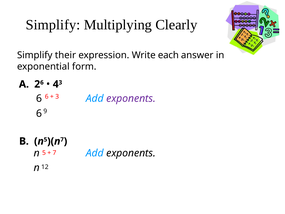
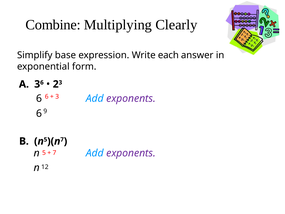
Simplify: Simplify -> Combine (53, 25)
their: their -> base (65, 55)
A 2: 2 -> 3 (37, 84)
4: 4 -> 2 (56, 84)
exponents colour: black -> purple (131, 153)
